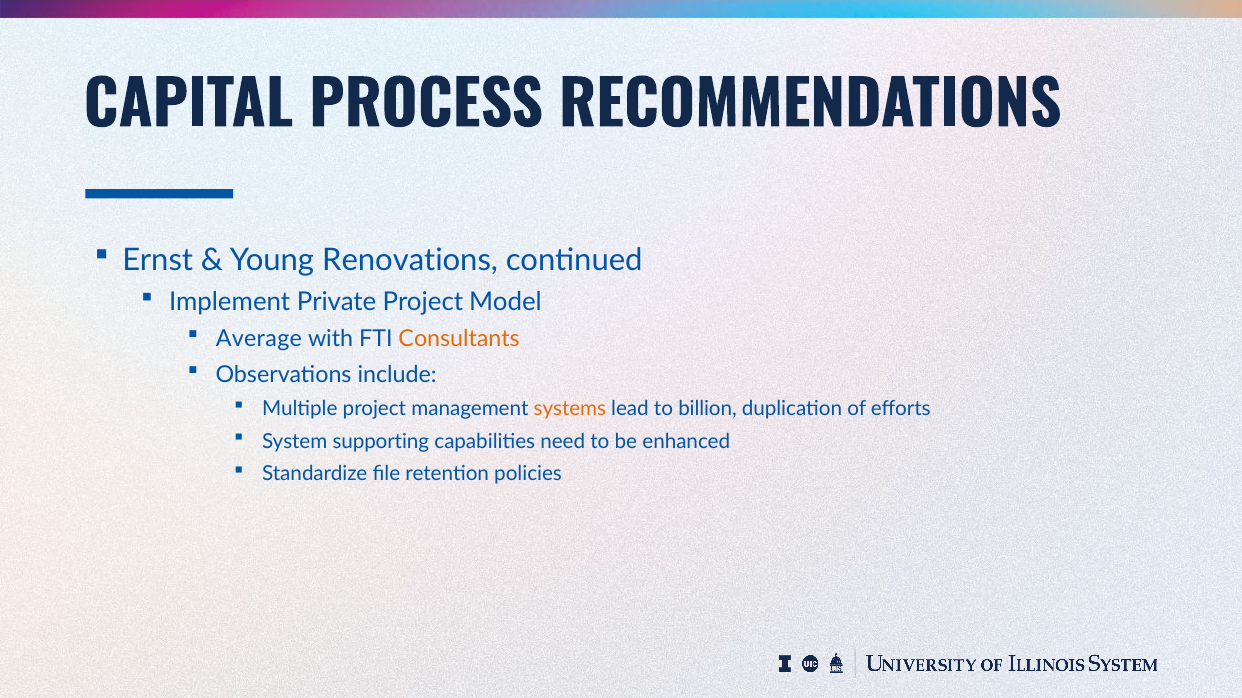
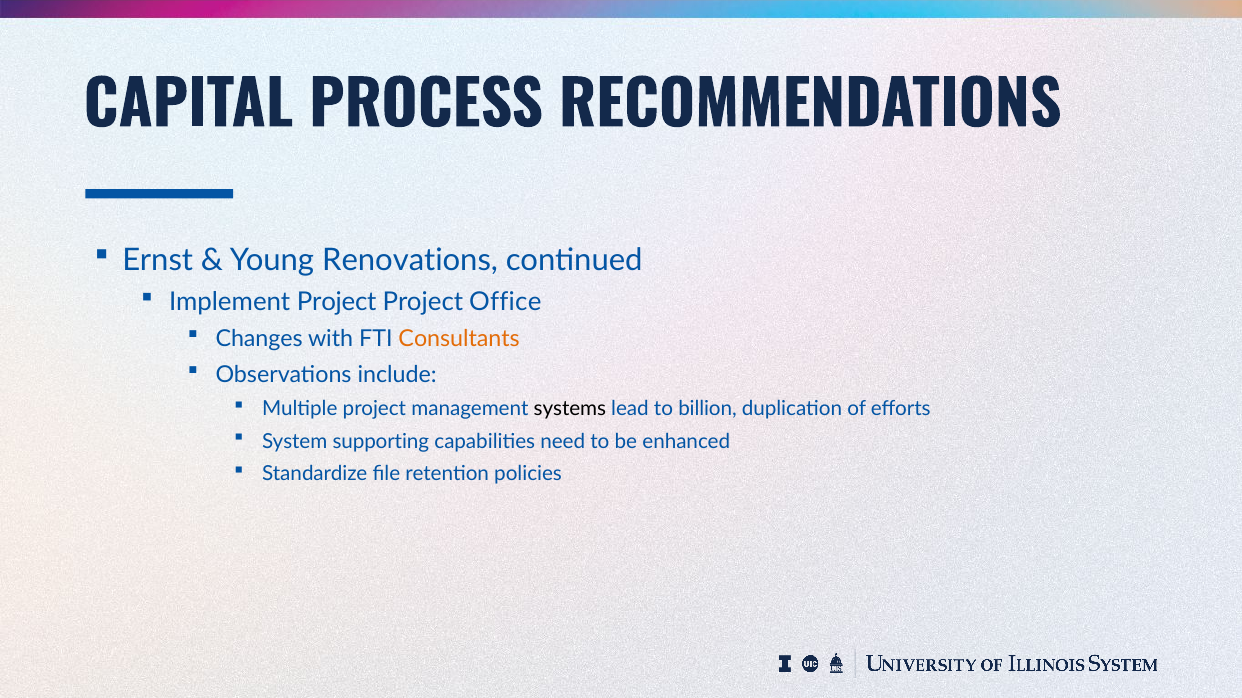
Implement Private: Private -> Project (337, 302)
Model: Model -> Office (505, 302)
Average: Average -> Changes (259, 339)
systems colour: orange -> black (570, 409)
